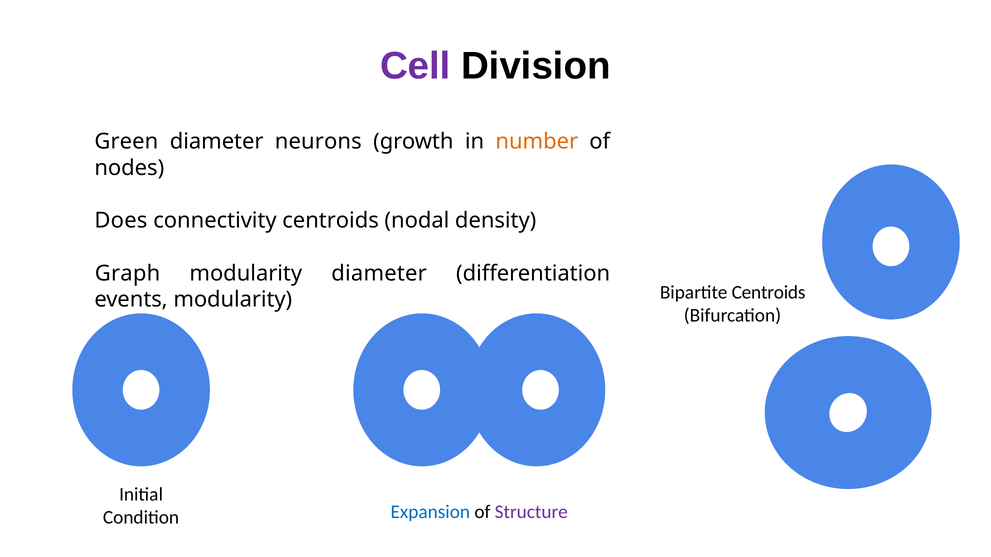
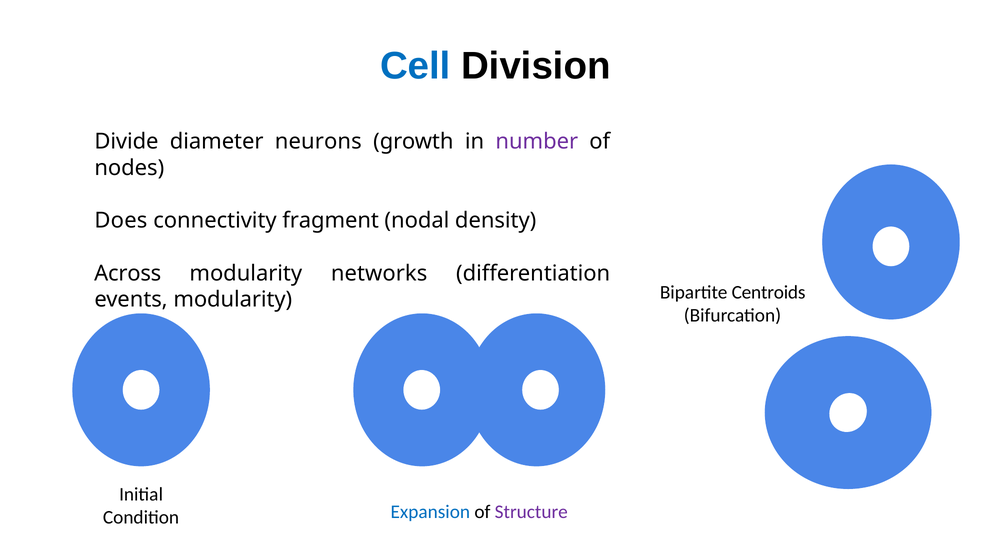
Cell colour: purple -> blue (415, 66)
Green: Green -> Divide (126, 142)
number colour: orange -> purple (537, 142)
connectivity centroids: centroids -> fragment (331, 221)
Graph: Graph -> Across (128, 274)
modularity diameter: diameter -> networks (379, 274)
